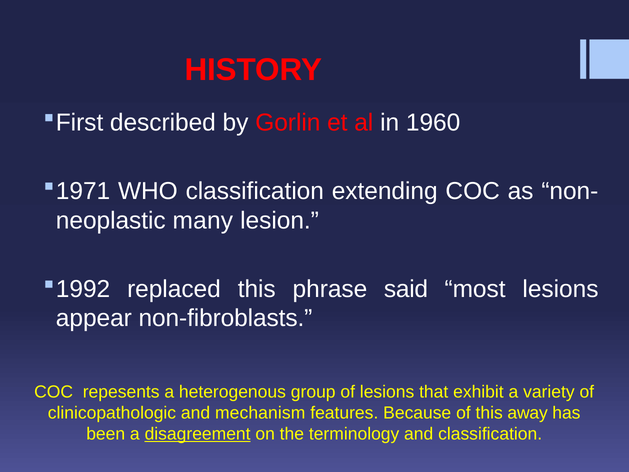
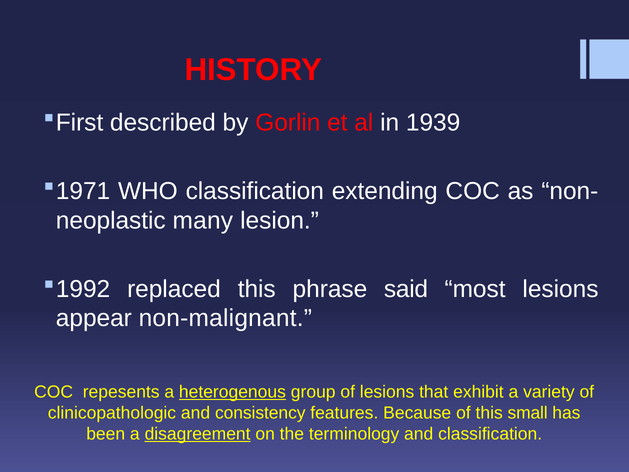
1960: 1960 -> 1939 (433, 122)
non-fibroblasts: non-fibroblasts -> non-malignant (225, 318)
heterogenous underline: none -> present (232, 392)
mechanism: mechanism -> consistency (260, 413)
away: away -> small (528, 413)
